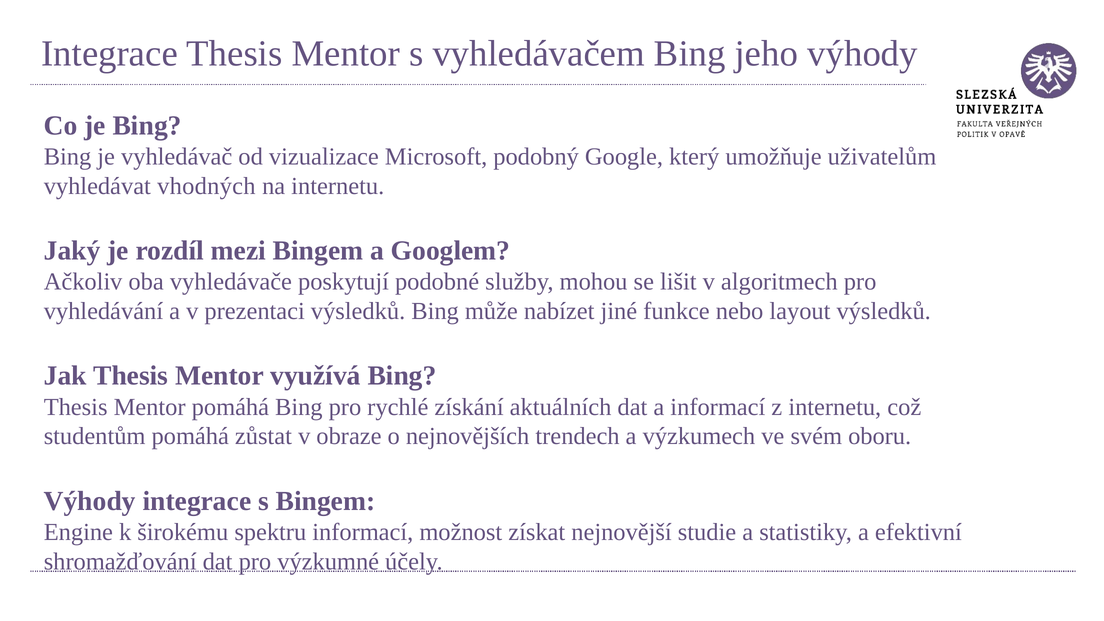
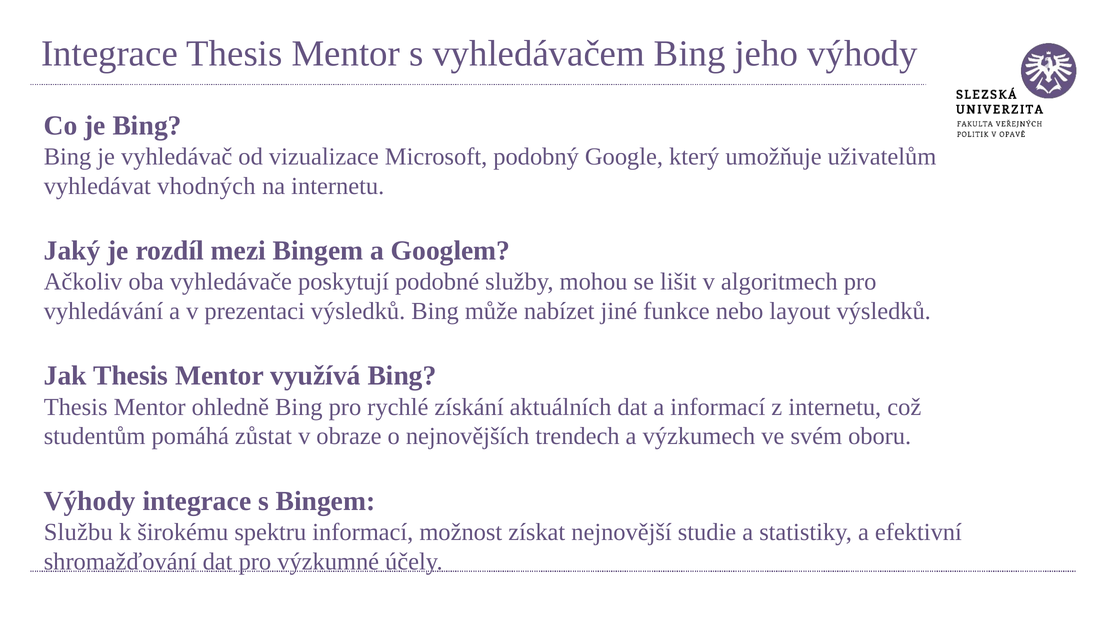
Mentor pomáhá: pomáhá -> ohledně (230, 407)
Engine: Engine -> Službu (78, 532)
